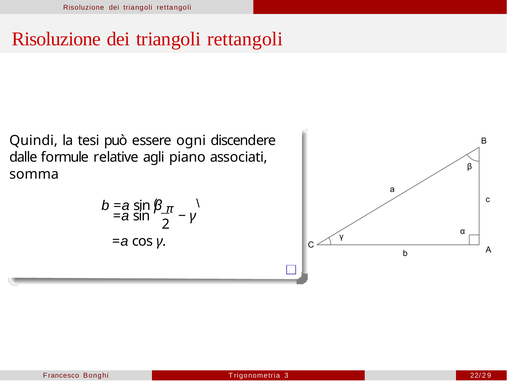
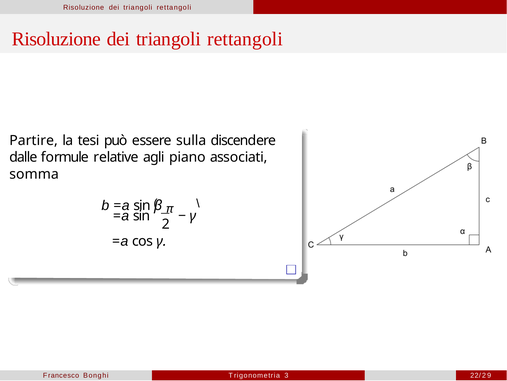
Quindi: Quindi -> Partire (34, 140)
ogni: ogni -> sulla (191, 140)
